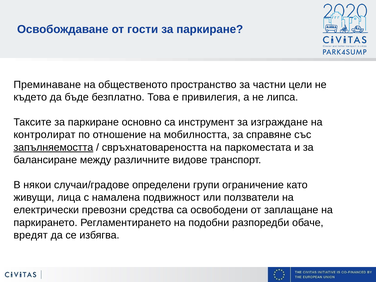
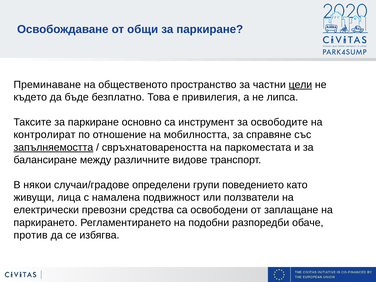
гости: гости -> общи (143, 29)
цели underline: none -> present (300, 85)
изграждане: изграждане -> освободите (279, 122)
ограничение: ограничение -> поведението (253, 185)
вредят: вредят -> против (31, 235)
